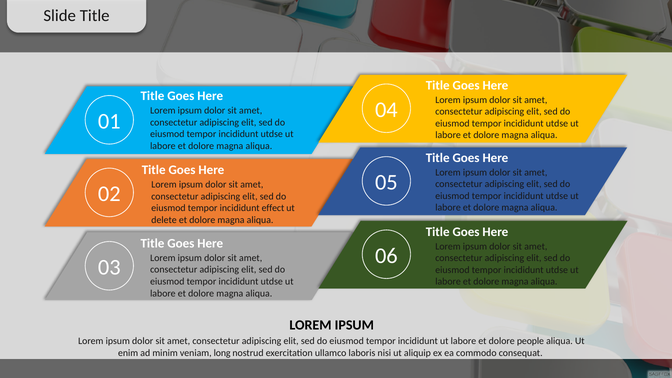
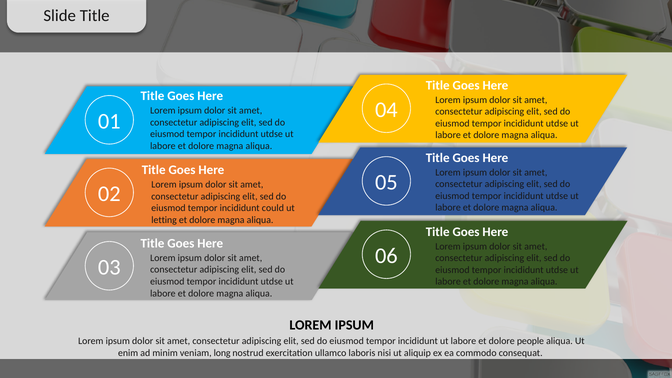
effect: effect -> could (273, 208)
delete: delete -> letting (164, 220)
